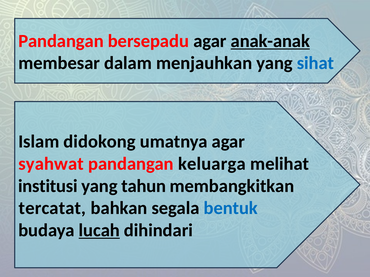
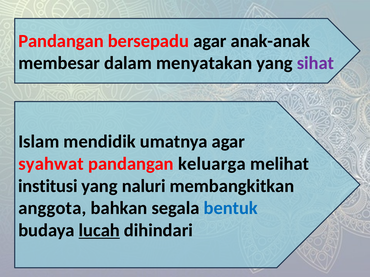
anak-anak underline: present -> none (270, 41)
menjauhkan: menjauhkan -> menyatakan (204, 63)
sihat colour: blue -> purple (315, 63)
didokong: didokong -> mendidik (100, 142)
tahun: tahun -> naluri (144, 186)
tercatat: tercatat -> anggota (52, 208)
